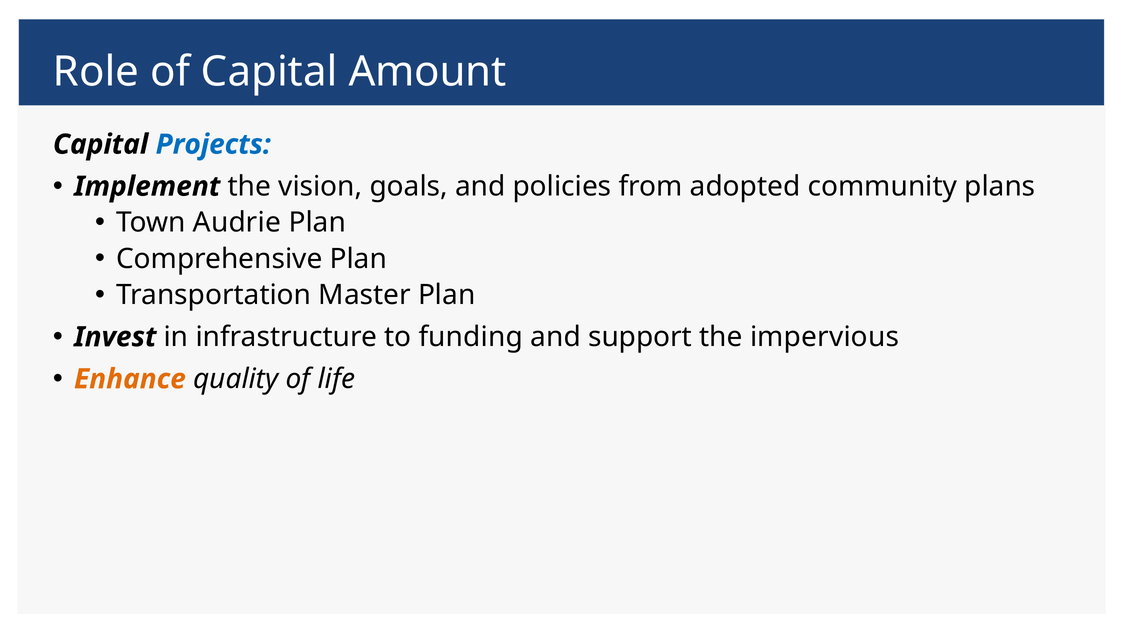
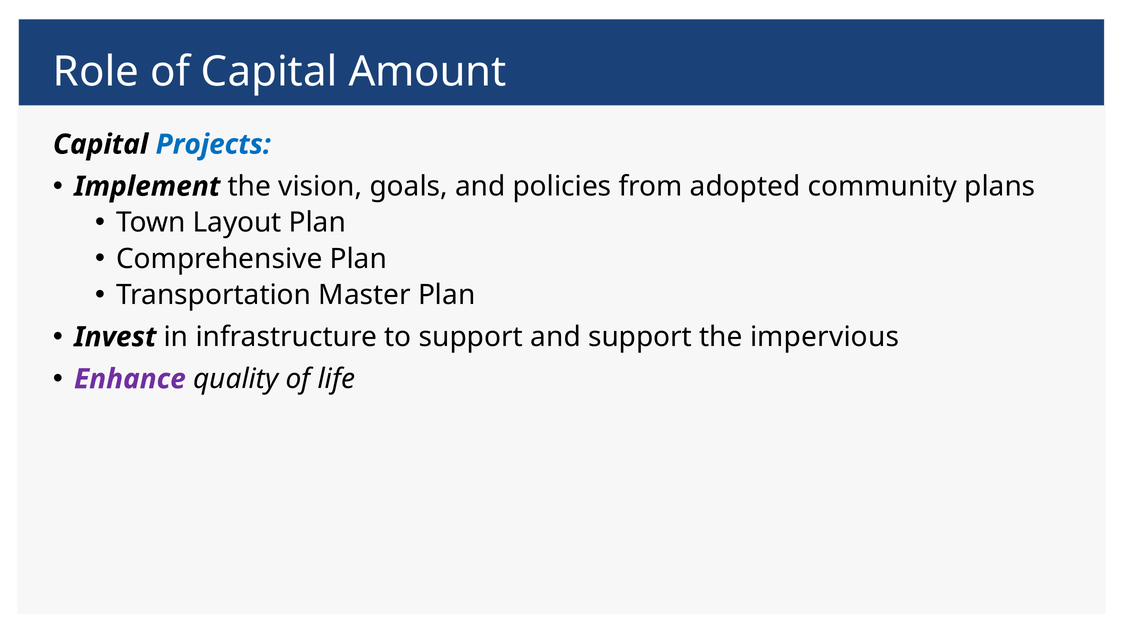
Audrie: Audrie -> Layout (237, 223)
to funding: funding -> support (471, 337)
Enhance colour: orange -> purple (130, 379)
